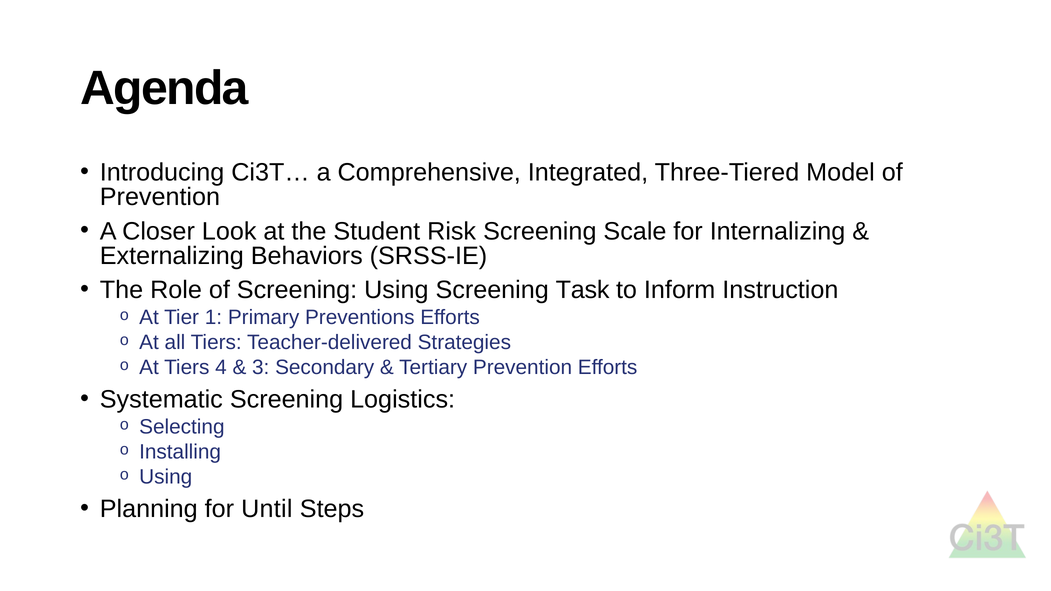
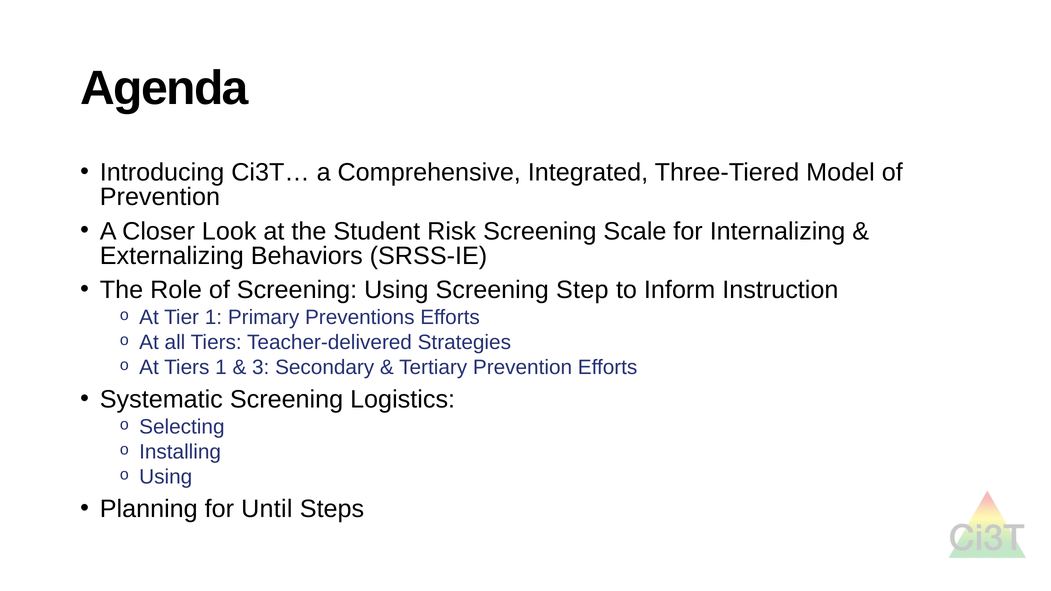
Task: Task -> Step (582, 290)
Tiers 4: 4 -> 1 (221, 368)
